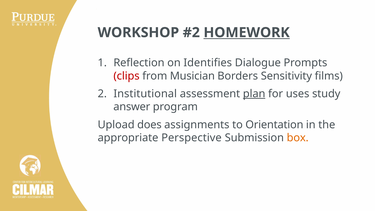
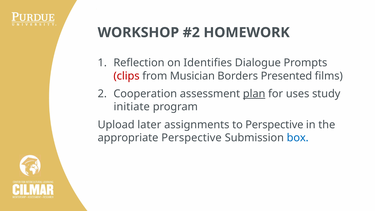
HOMEWORK underline: present -> none (247, 33)
Sensitivity: Sensitivity -> Presented (286, 76)
Institutional: Institutional -> Cooperation (145, 94)
answer: answer -> initiate (132, 107)
does: does -> later (149, 125)
to Orientation: Orientation -> Perspective (274, 125)
box colour: orange -> blue (298, 138)
